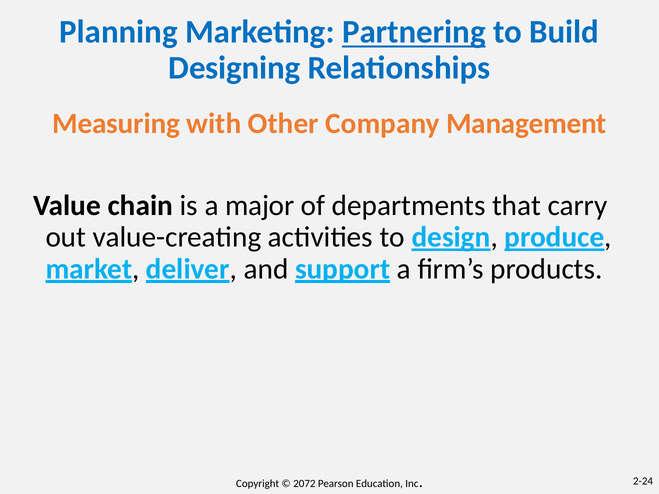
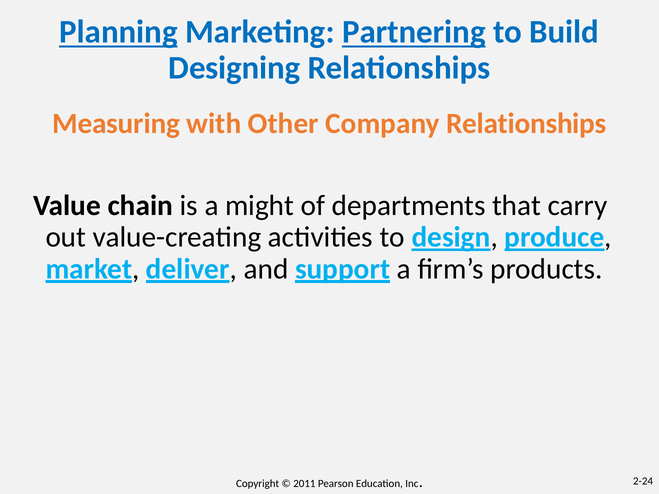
Planning underline: none -> present (118, 32)
Company Management: Management -> Relationships (526, 123)
major: major -> might (260, 206)
2072: 2072 -> 2011 (304, 484)
